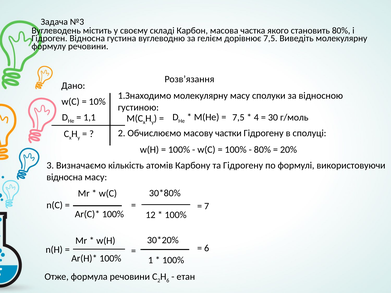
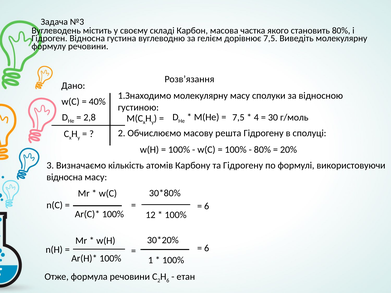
10%: 10% -> 40% (97, 102)
1,1: 1,1 -> 2,8 (90, 117)
частки: частки -> решта (228, 133)
7: 7 -> 6 (207, 206)
